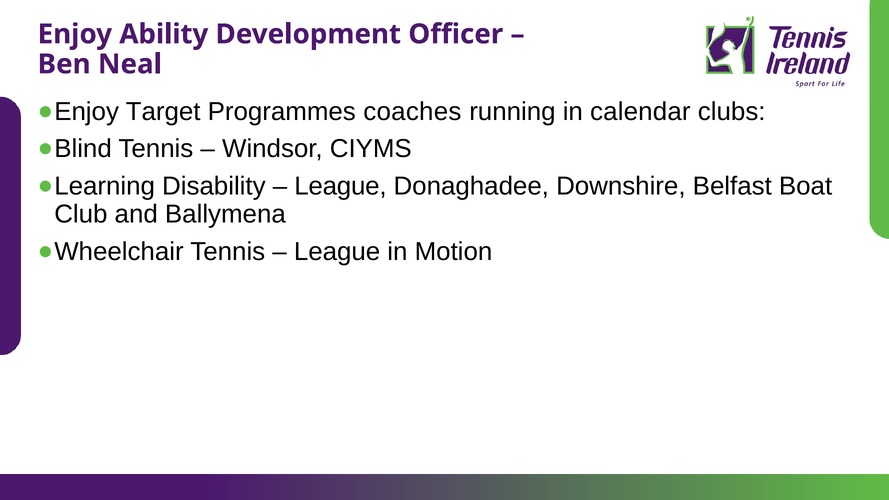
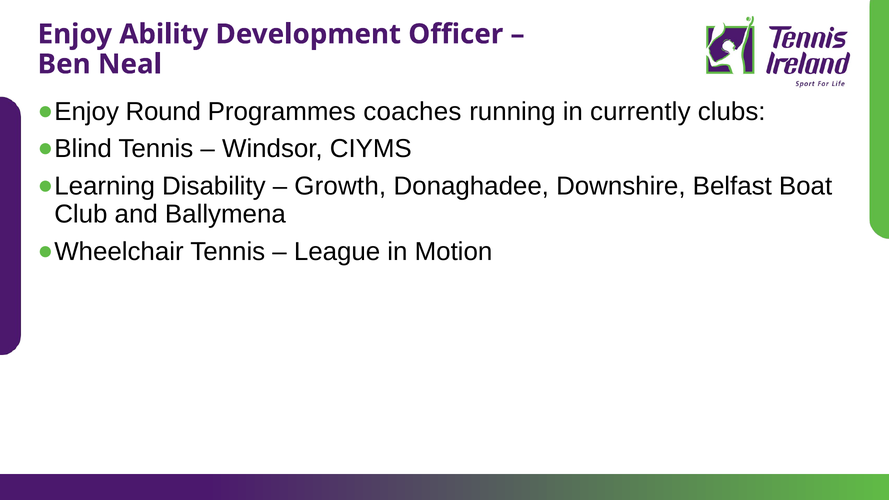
Target: Target -> Round (163, 112)
calendar: calendar -> currently (640, 112)
League: League -> Growth (340, 186)
